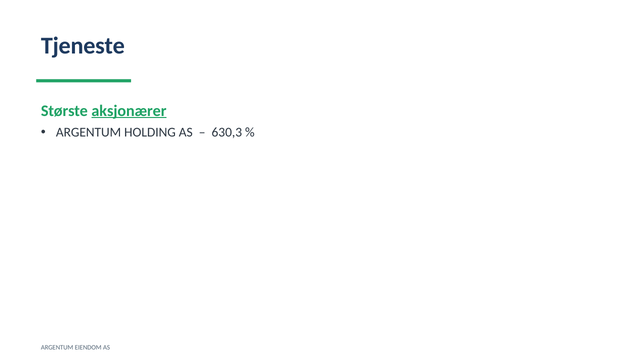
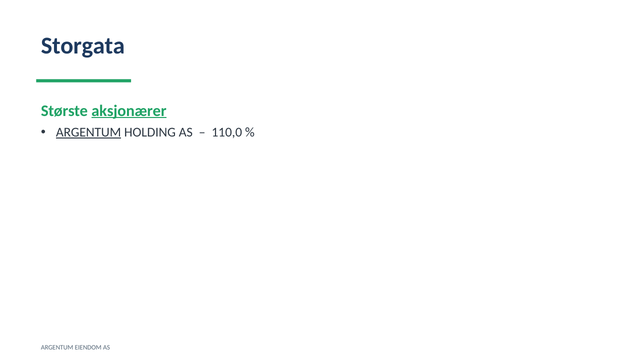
Tjeneste: Tjeneste -> Storgata (83, 46)
ARGENTUM underline: none -> present (89, 132)
630,3: 630,3 -> 110,0 (227, 132)
